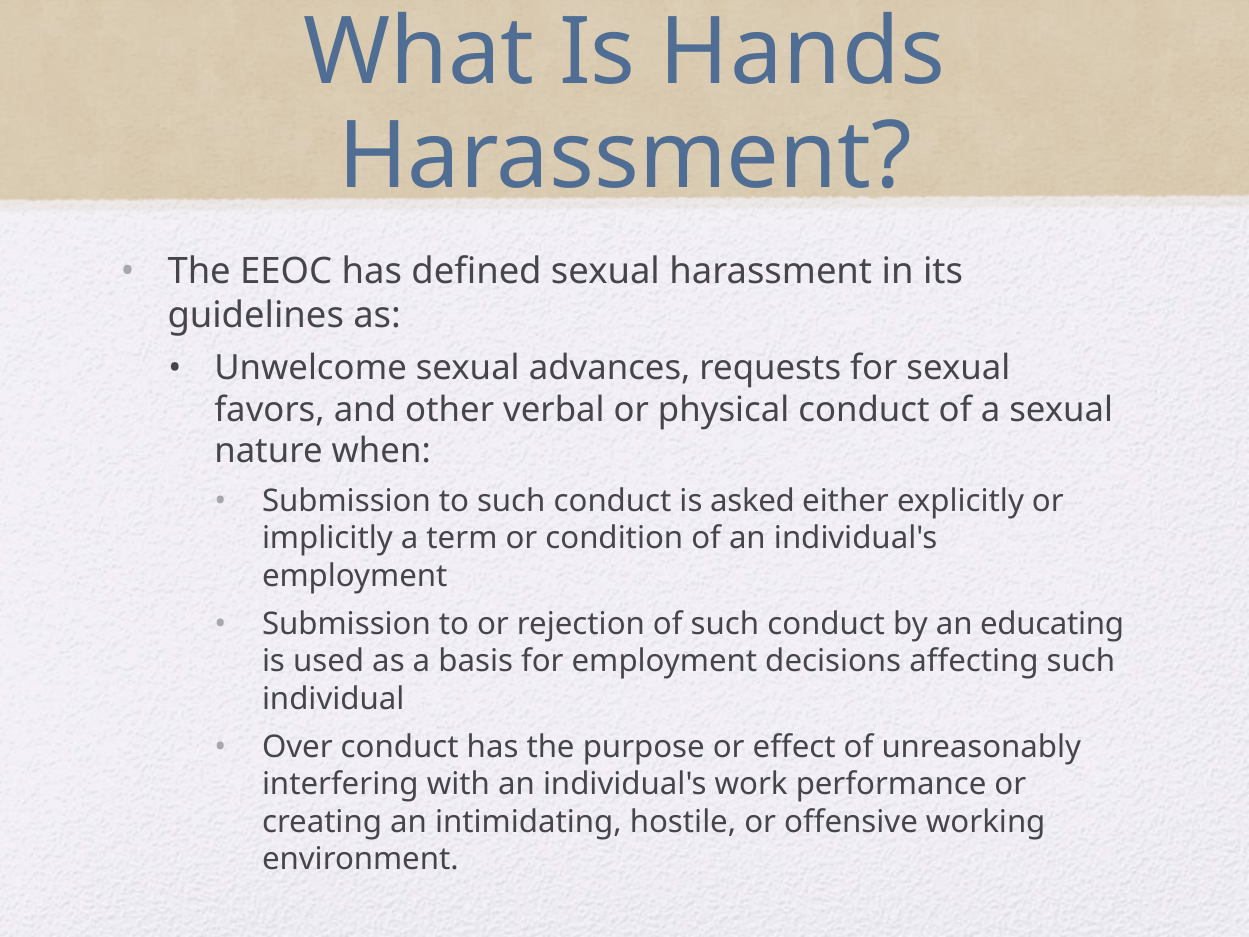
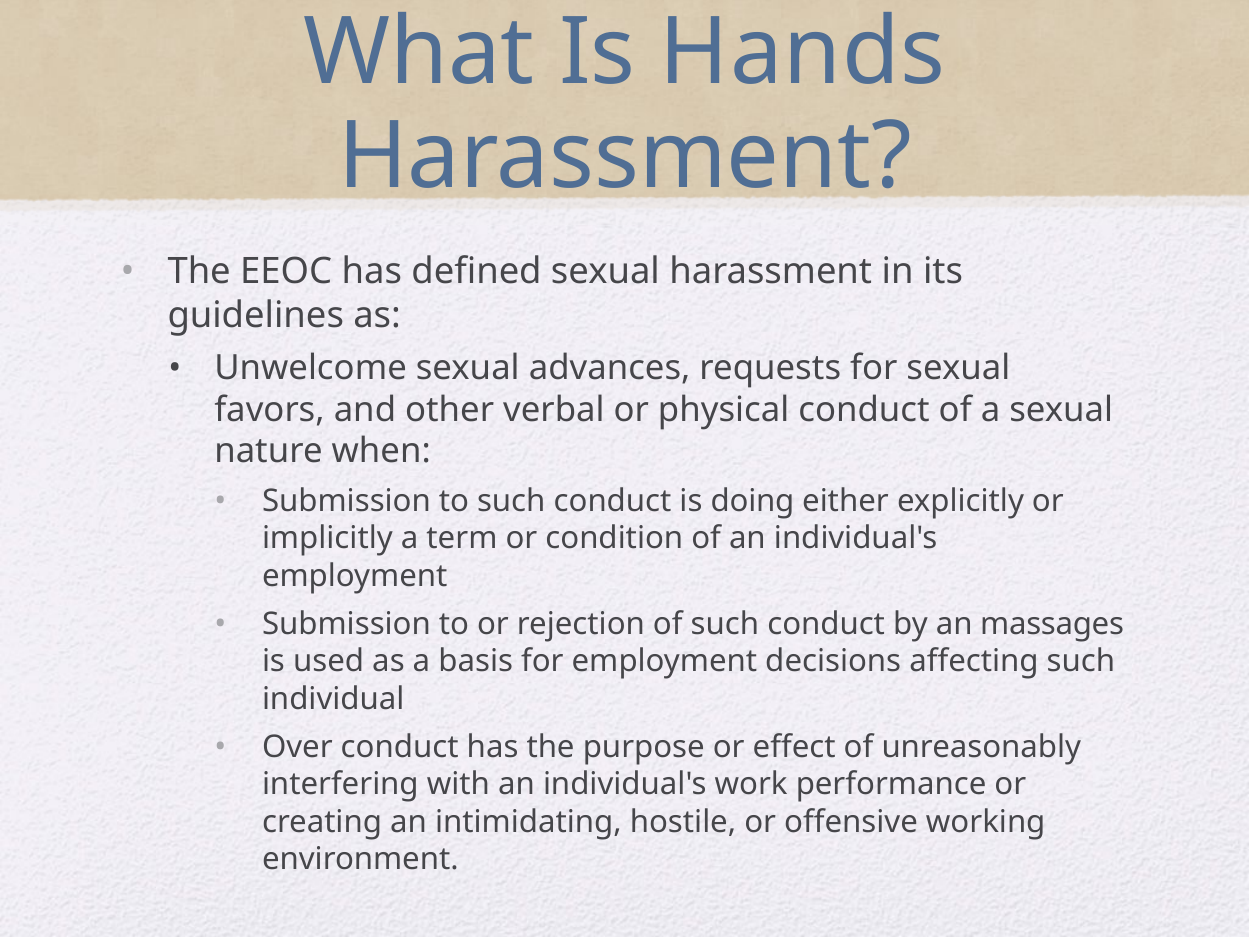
asked: asked -> doing (753, 501)
educating: educating -> massages (1052, 624)
